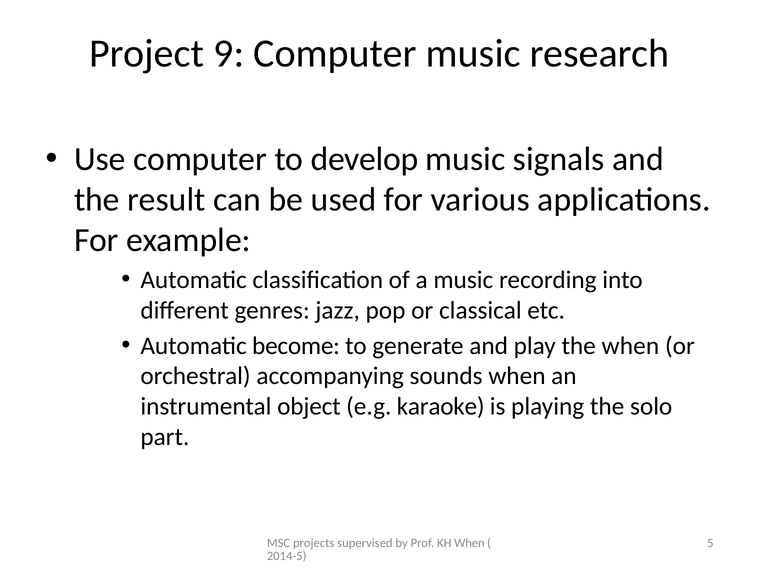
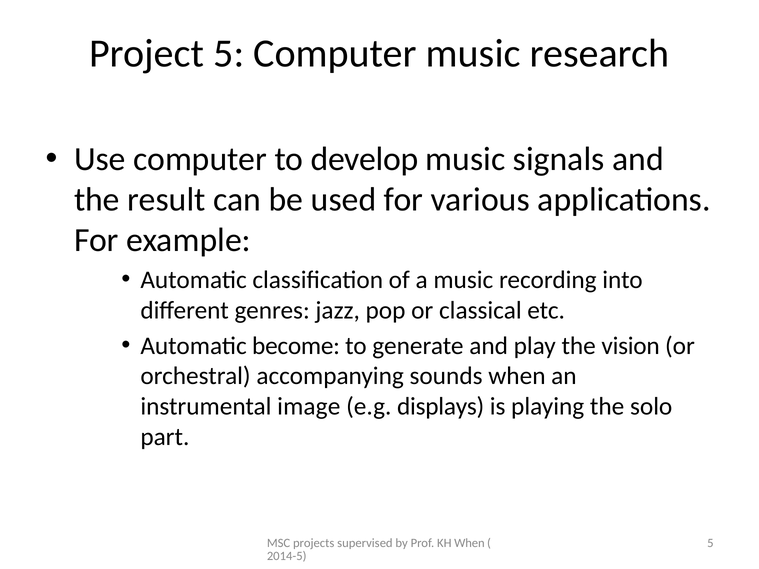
Project 9: 9 -> 5 (229, 53)
the when: when -> vision (631, 346)
object: object -> image (309, 407)
karaoke: karaoke -> displays (441, 407)
